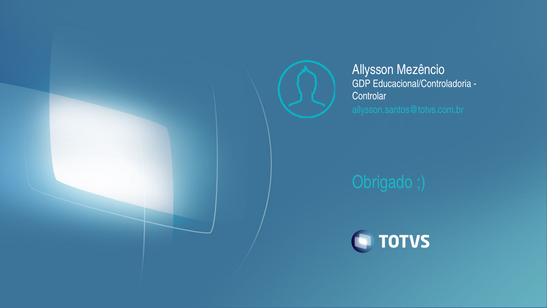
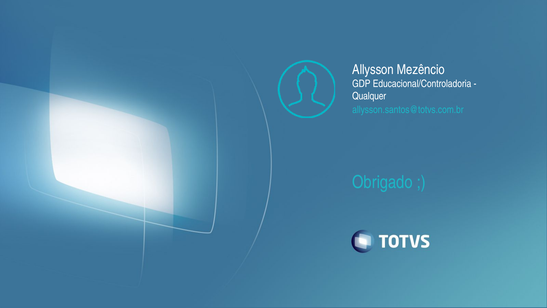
Controlar: Controlar -> Qualquer (369, 96)
